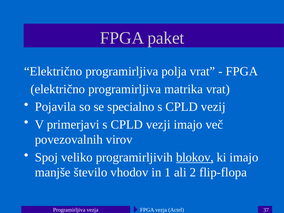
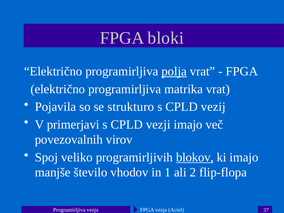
paket: paket -> bloki (166, 38)
polja underline: none -> present (174, 71)
specialno: specialno -> strukturo (131, 107)
